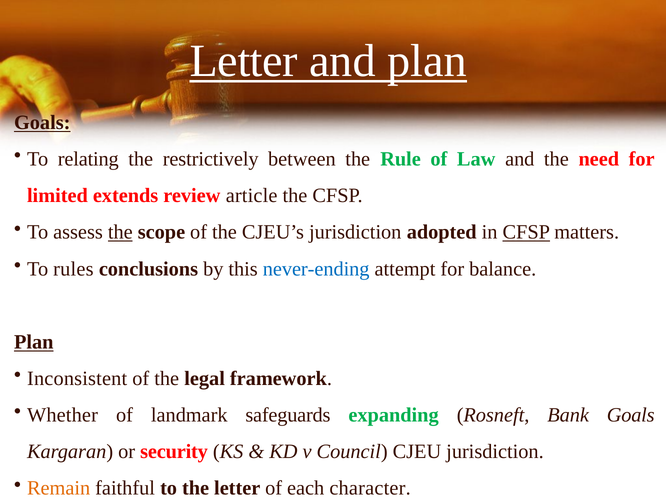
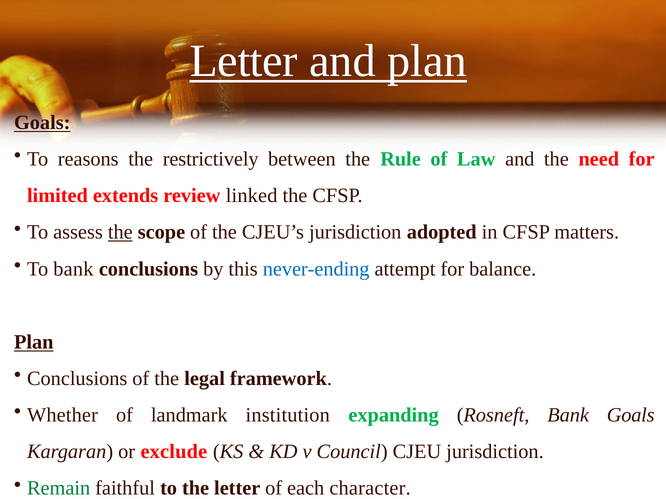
relating: relating -> reasons (88, 159)
article: article -> linked (252, 196)
CFSP underline: present -> none (526, 232)
To rules: rules -> bank (73, 269)
Inconsistent: Inconsistent -> Conclusions (77, 379)
safeguards: safeguards -> institution (288, 415)
security: security -> exclude (174, 452)
Remain colour: orange -> green (59, 489)
